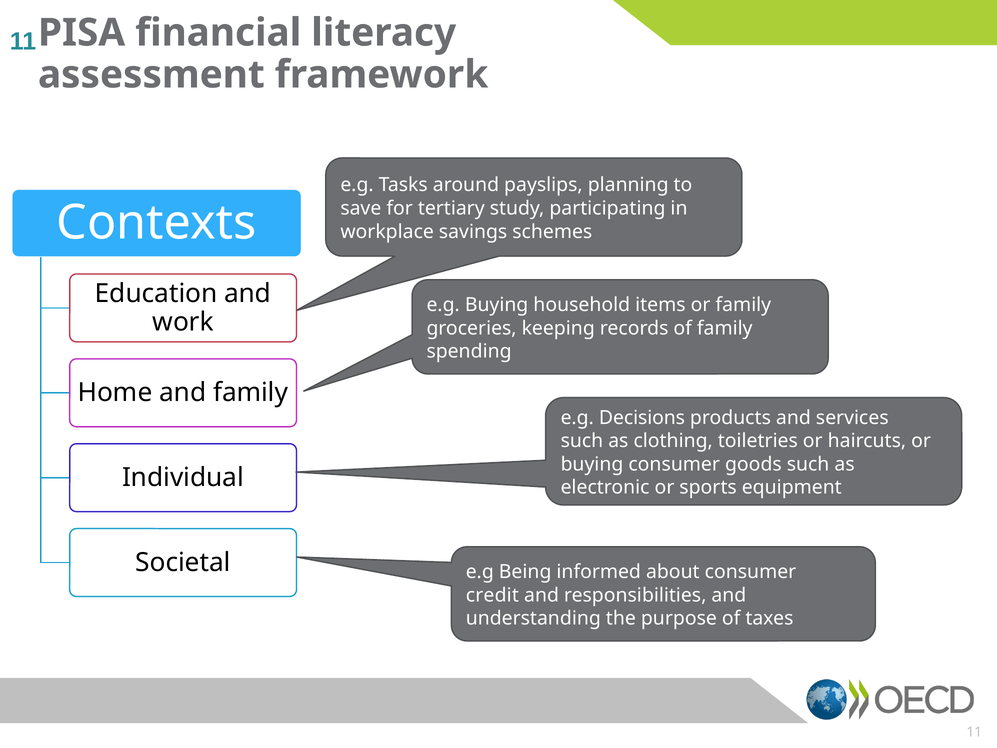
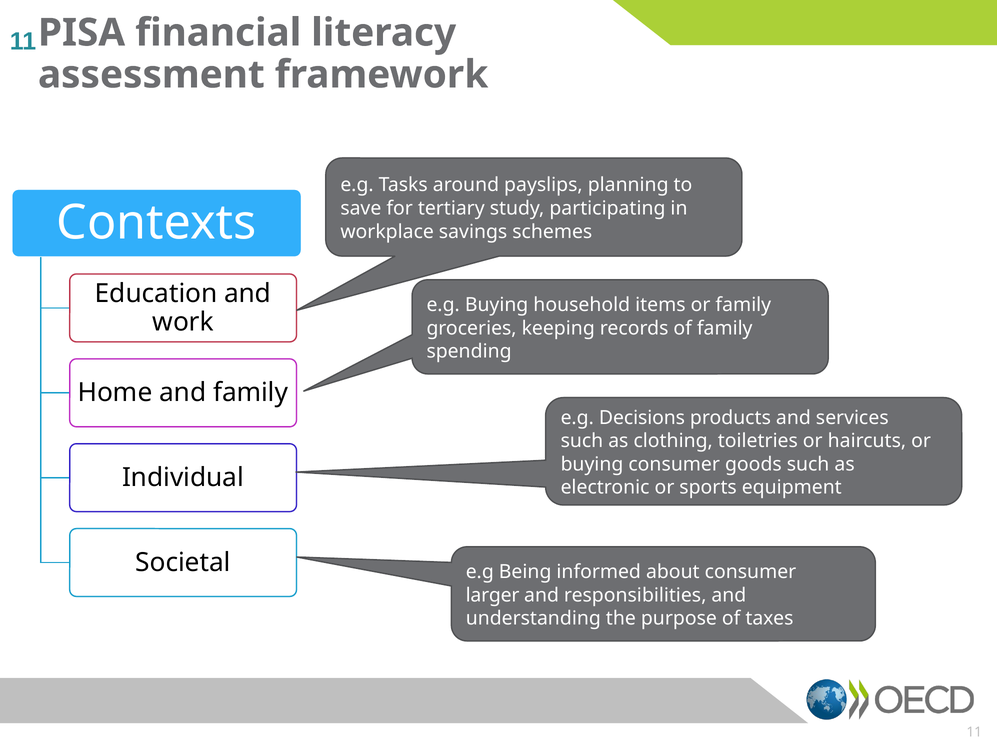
credit: credit -> larger (493, 595)
